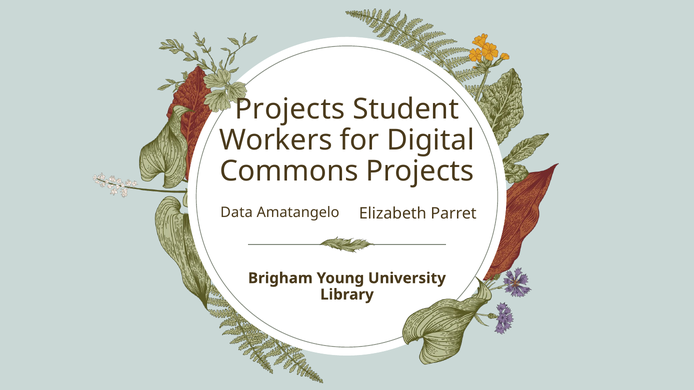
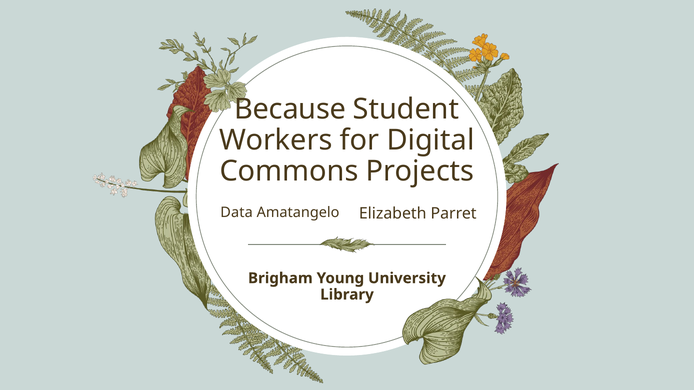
Projects: Projects -> Because (290, 109)
